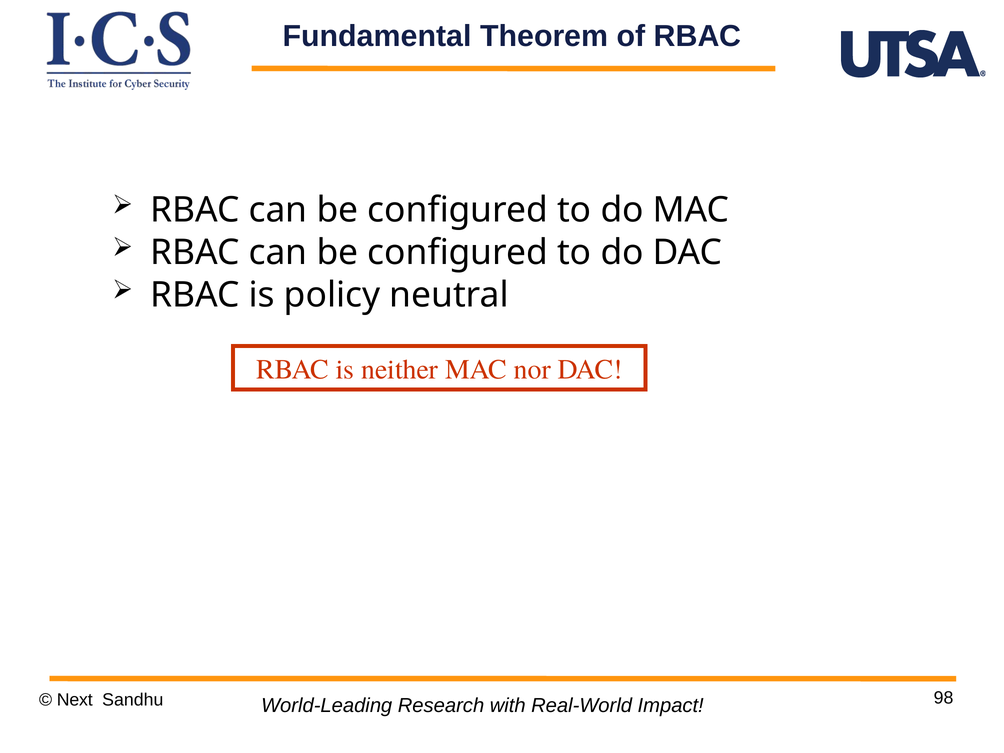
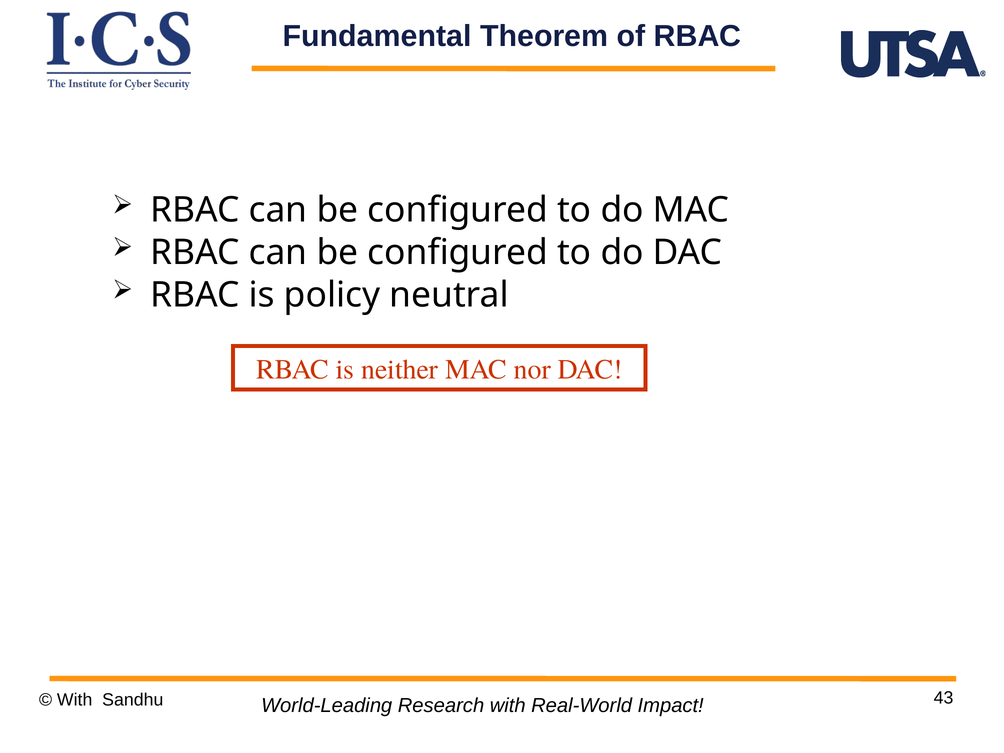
Next: Next -> With (75, 700)
98: 98 -> 43 (944, 698)
